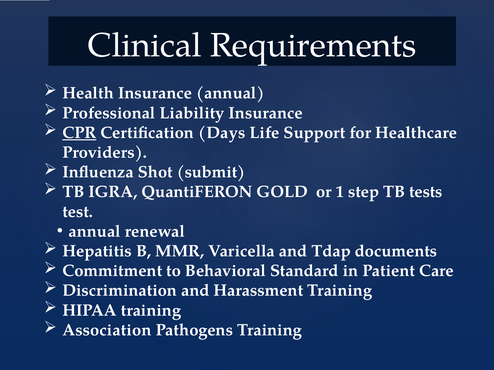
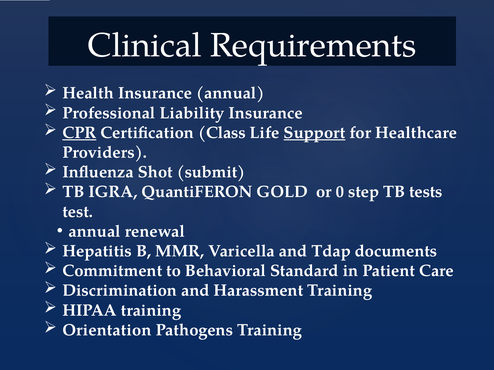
Days: Days -> Class (222, 133)
Support underline: none -> present (314, 133)
1: 1 -> 0 (340, 192)
Association: Association -> Orientation (107, 330)
